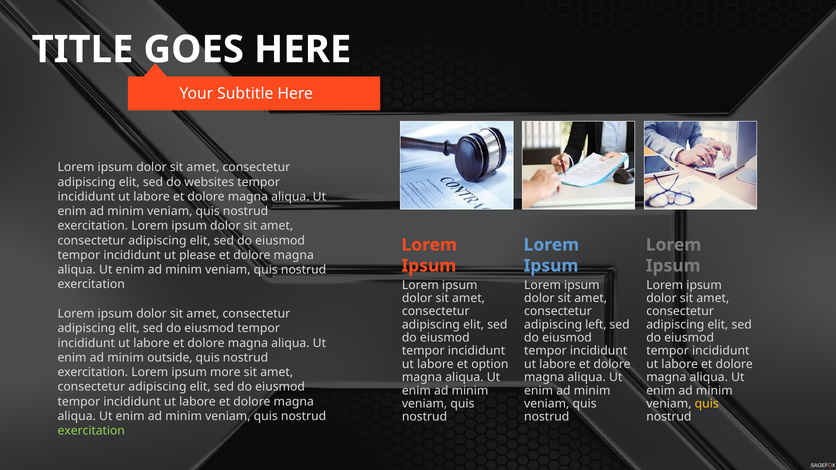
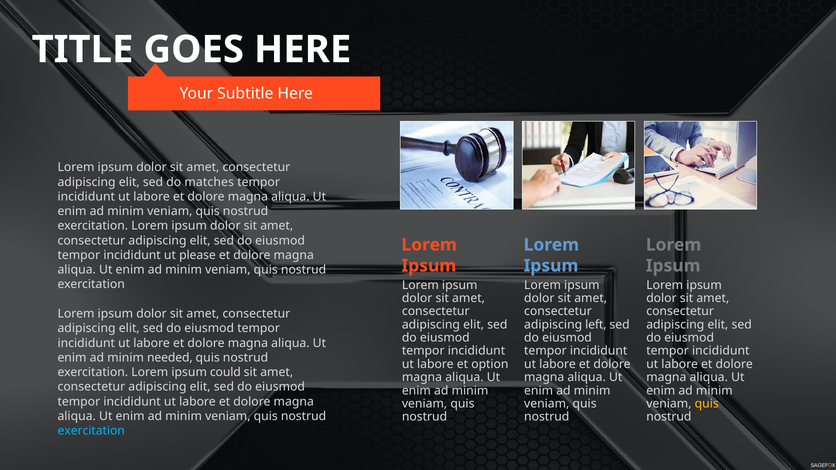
websites: websites -> matches (209, 182)
outside: outside -> needed (170, 358)
more: more -> could (225, 372)
exercitation colour: light green -> light blue (91, 431)
